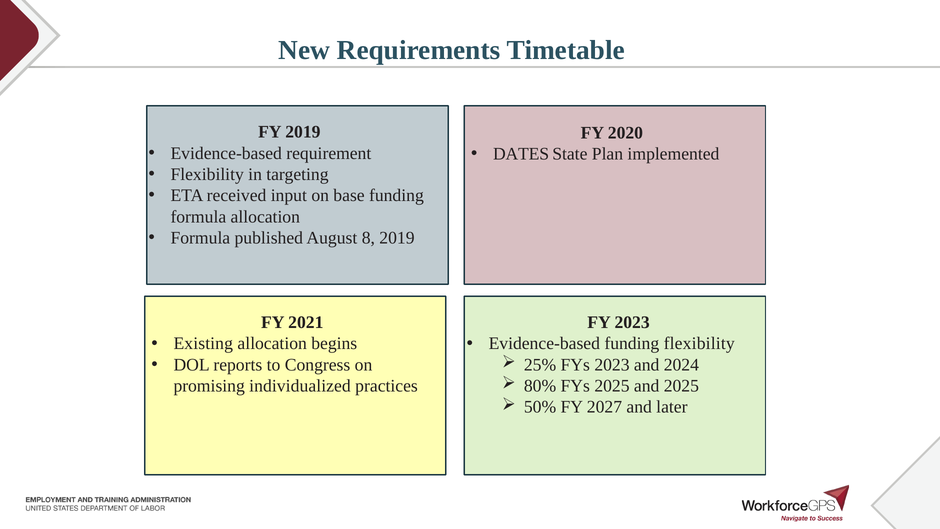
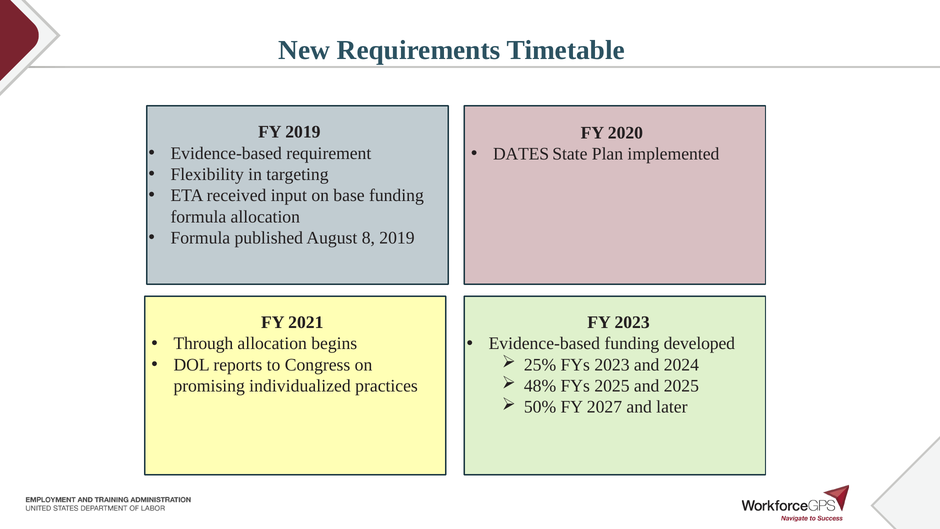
Existing: Existing -> Through (203, 343)
funding flexibility: flexibility -> developed (699, 343)
80%: 80% -> 48% (540, 386)
